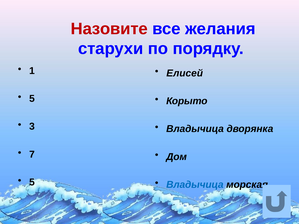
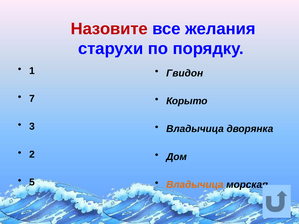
Елисей: Елисей -> Гвидон (185, 73)
5: 5 -> 7 (32, 99)
7: 7 -> 2 (32, 155)
Владычица colour: blue -> orange (195, 185)
